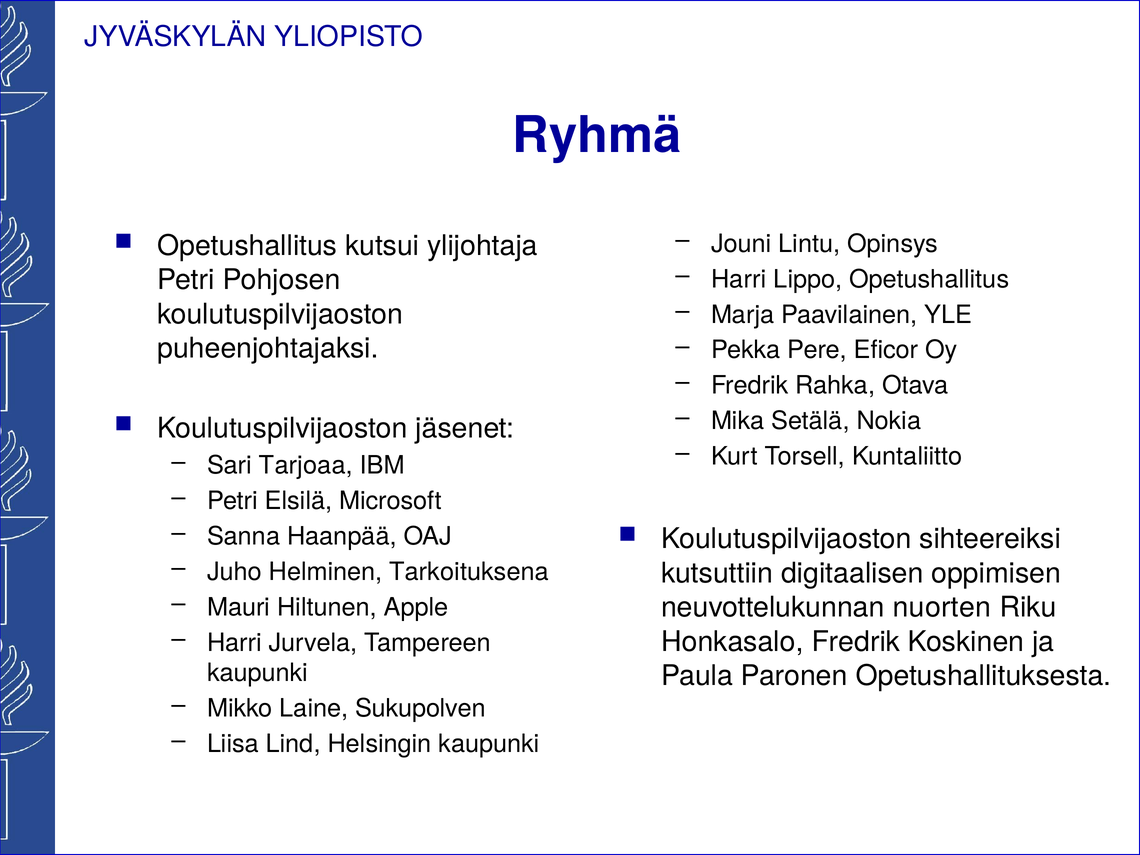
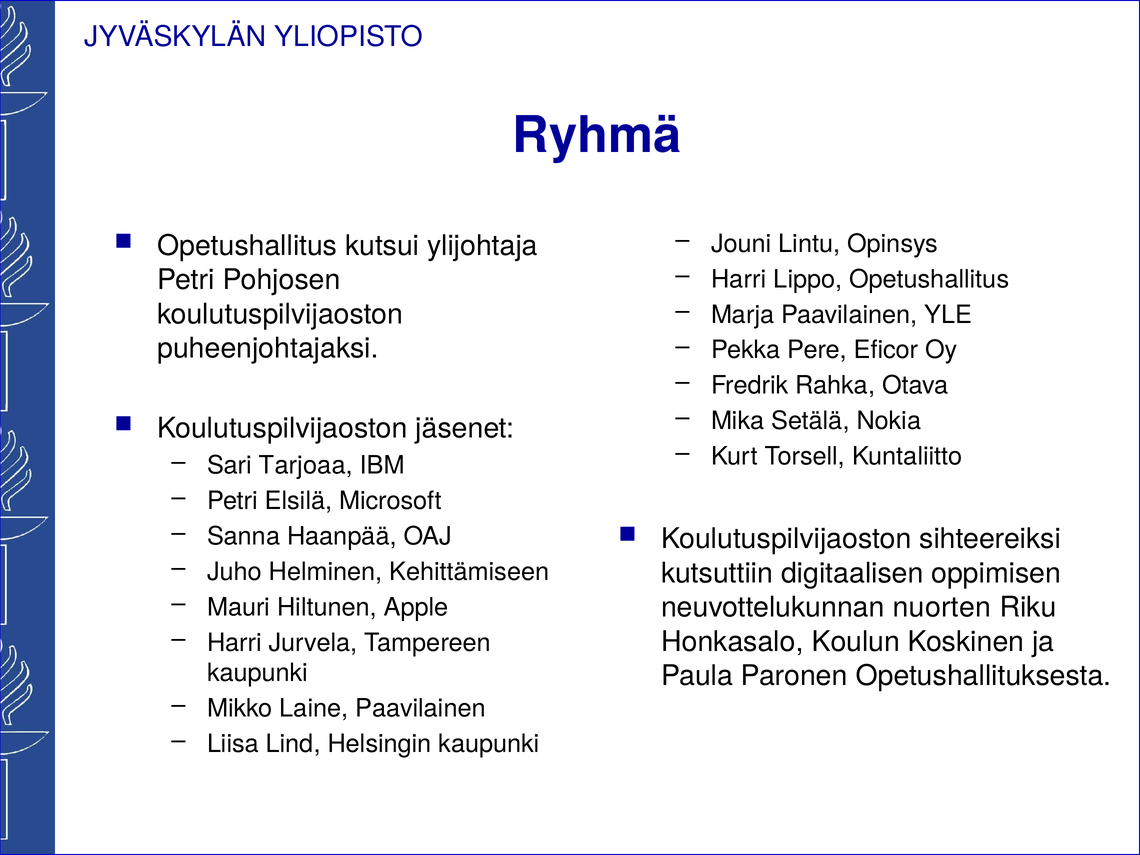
Tarkoituksena: Tarkoituksena -> Kehittämiseen (469, 572)
Honkasalo Fredrik: Fredrik -> Koulun (856, 642)
Laine Sukupolven: Sukupolven -> Paavilainen (420, 709)
